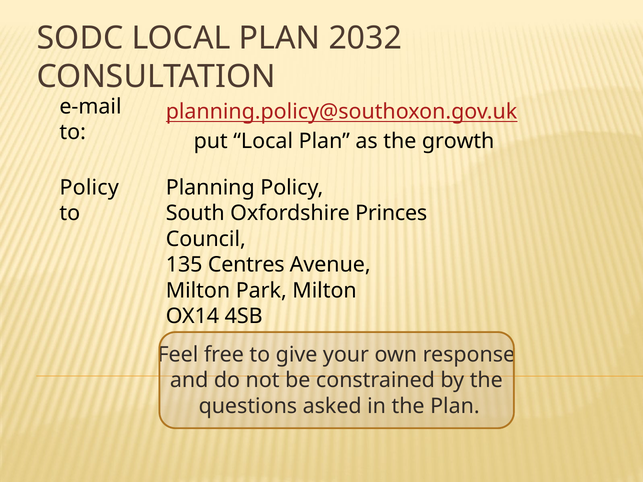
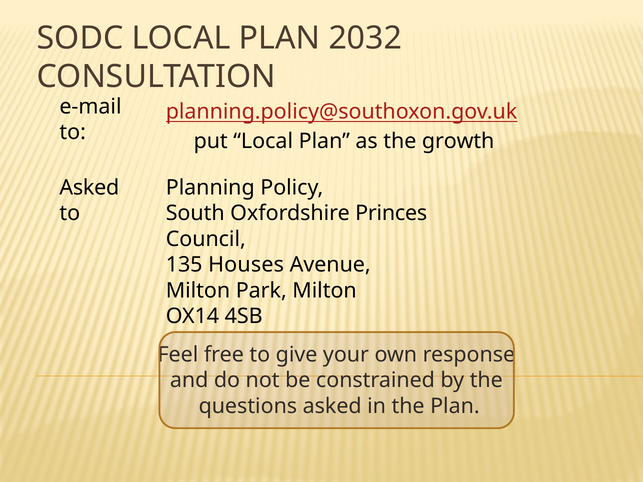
Policy: Policy -> Asked (89, 188)
Centres: Centres -> Houses (246, 265)
